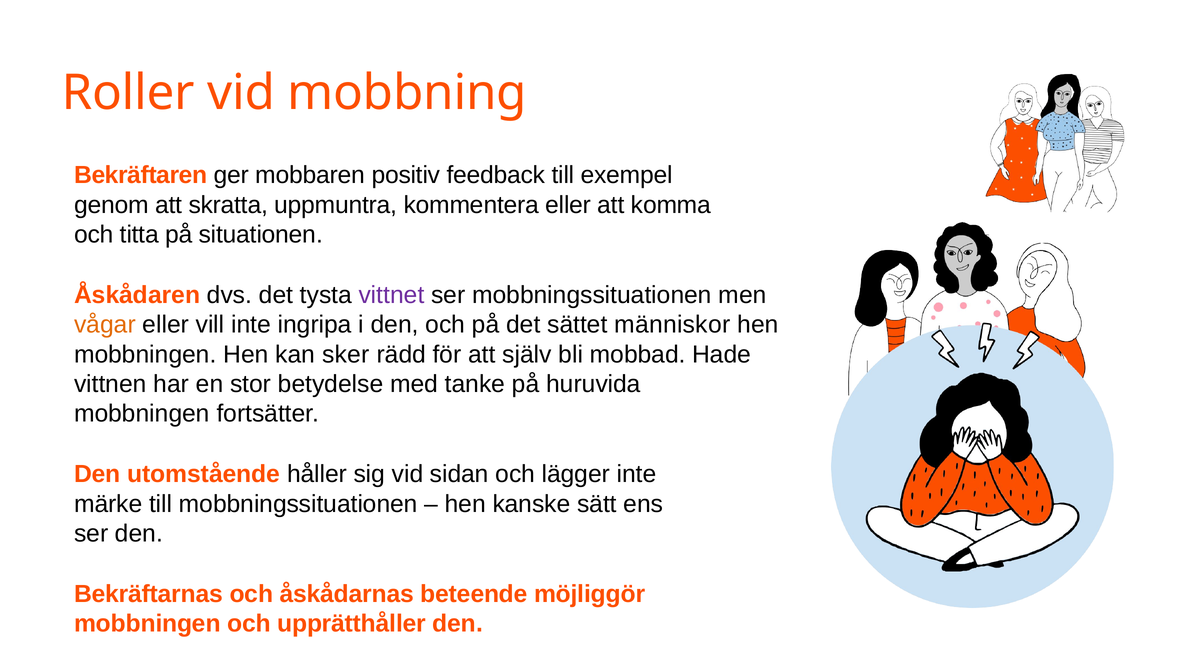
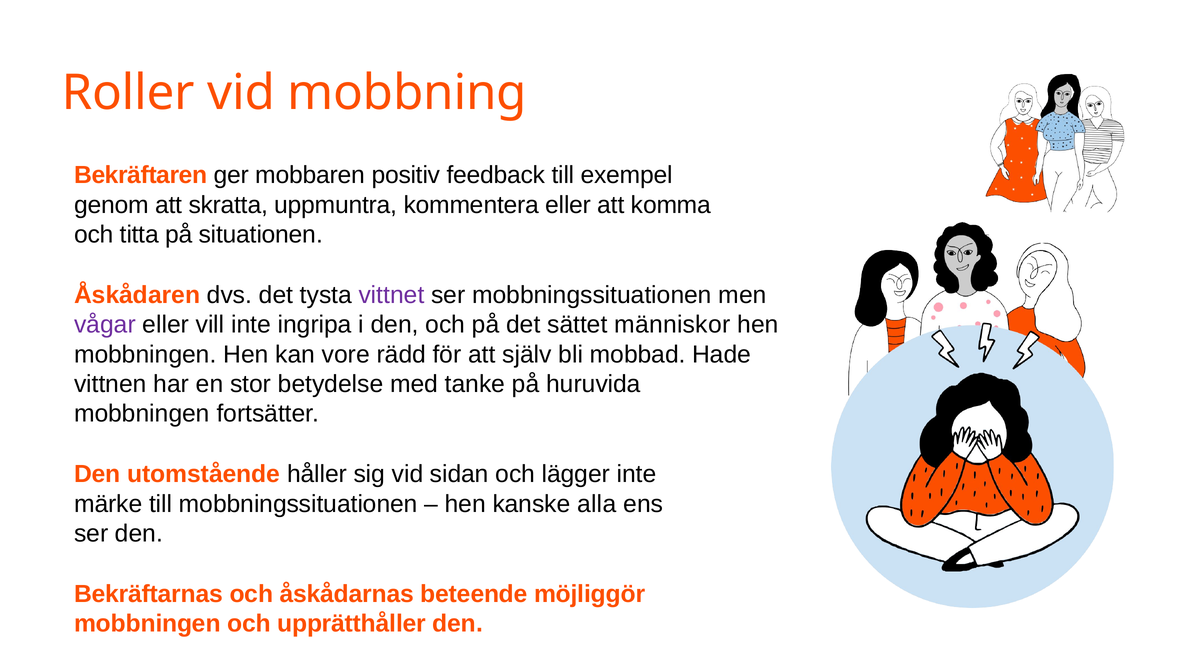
vågar colour: orange -> purple (105, 325)
sker: sker -> vore (346, 355)
sätt: sätt -> alla (597, 504)
